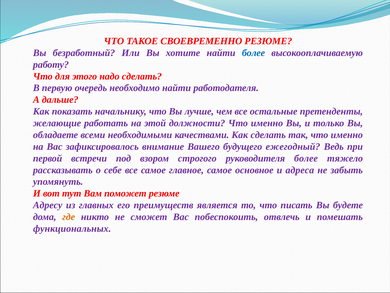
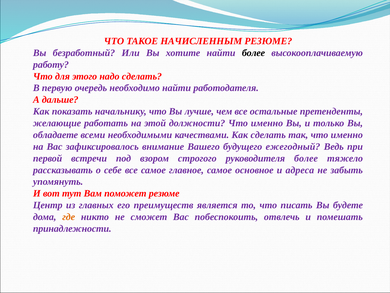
СВОЕВРЕМЕННО: СВОЕВРЕМЕННО -> НАЧИСЛЕННЫМ (201, 41)
более colour: blue -> black (253, 53)
Адресу: Адресу -> Центр (48, 205)
функциональных: функциональных -> принадлежности (72, 228)
